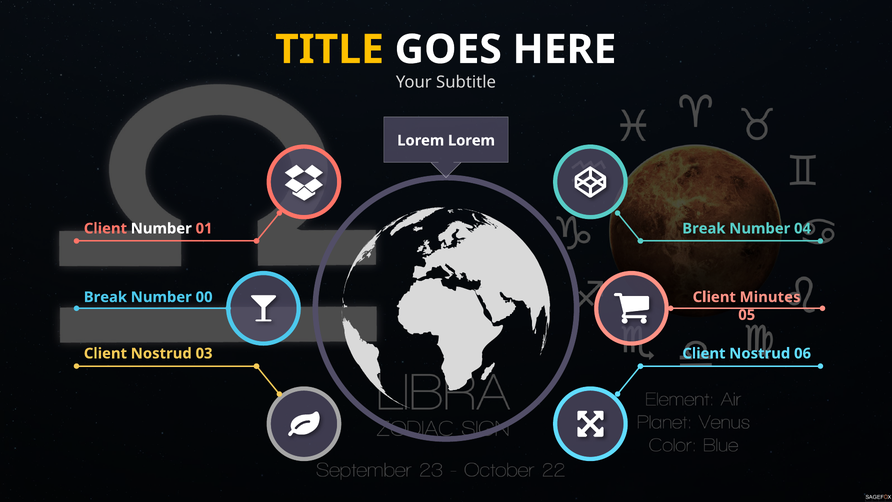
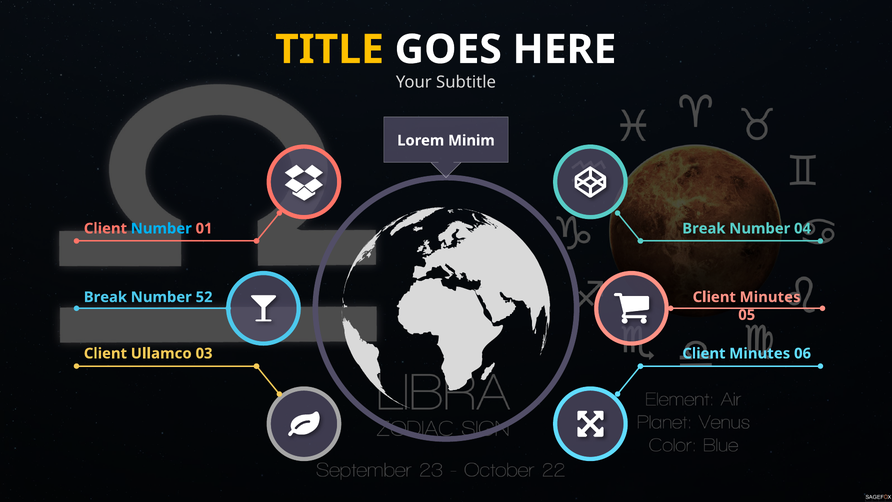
Lorem Lorem: Lorem -> Minim (471, 140)
Number colour: white -> light blue (161, 228)
00: 00 -> 52 (204, 297)
Nostrud: Nostrud -> Ullamco (161, 353)
Nostrud: Nostrud -> Minutes (760, 353)
